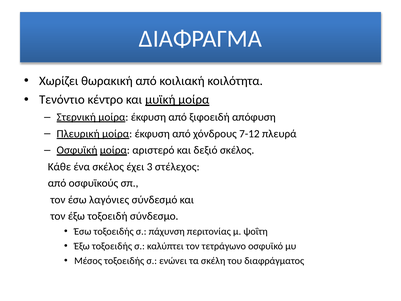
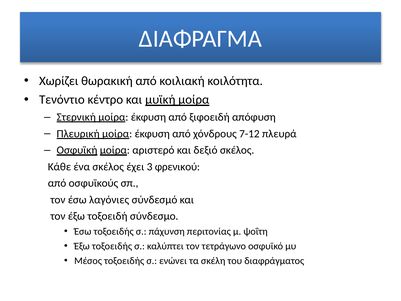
στέλεχος: στέλεχος -> φρενικού (177, 167)
